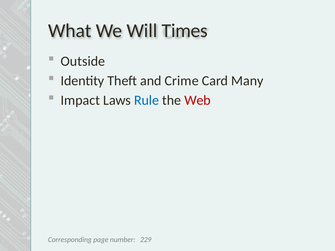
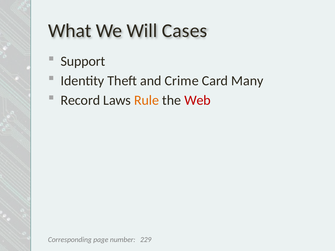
Times: Times -> Cases (185, 31)
Outside: Outside -> Support (83, 61)
Impact: Impact -> Record (80, 100)
Rule colour: blue -> orange (147, 100)
